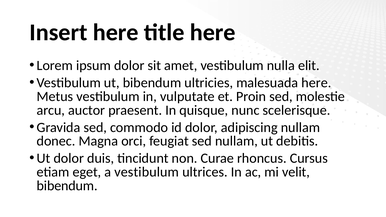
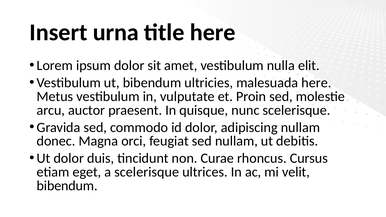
Insert here: here -> urna (116, 32)
a vestibulum: vestibulum -> scelerisque (147, 172)
